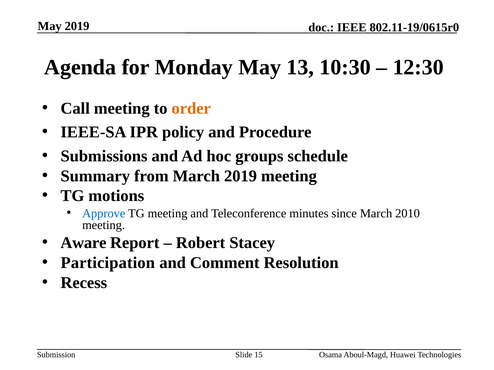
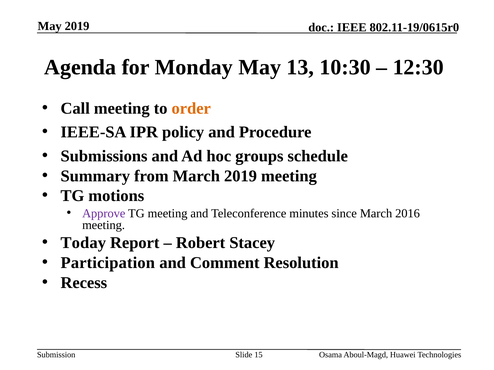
Approve colour: blue -> purple (104, 214)
2010: 2010 -> 2016 (408, 214)
Aware: Aware -> Today (83, 243)
